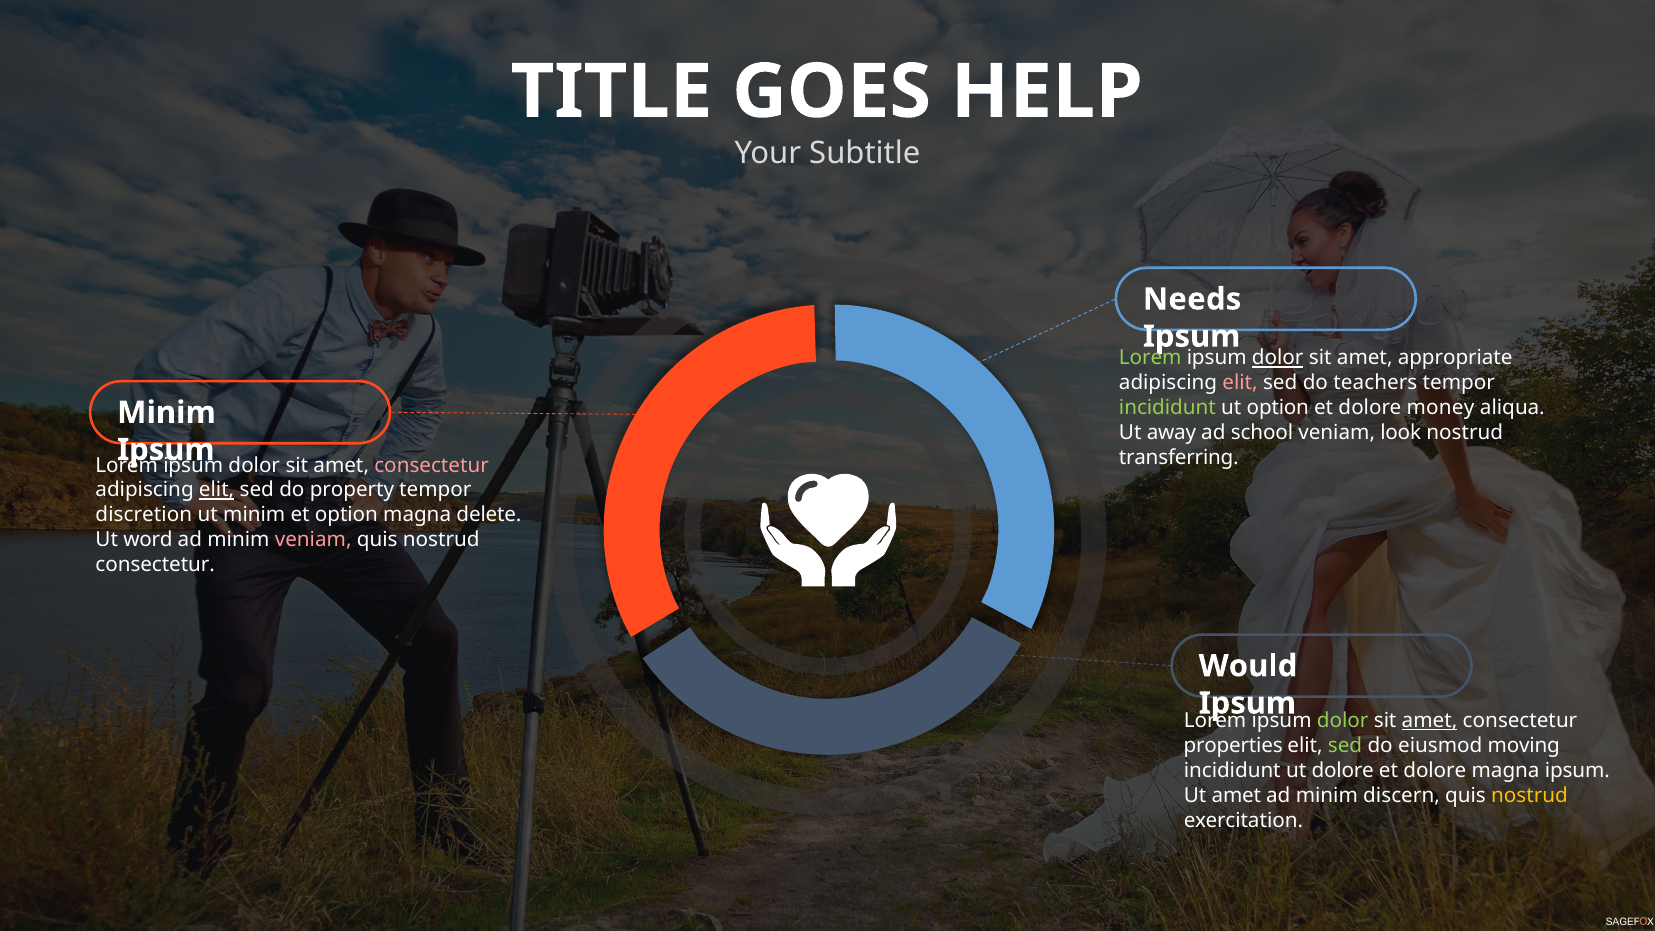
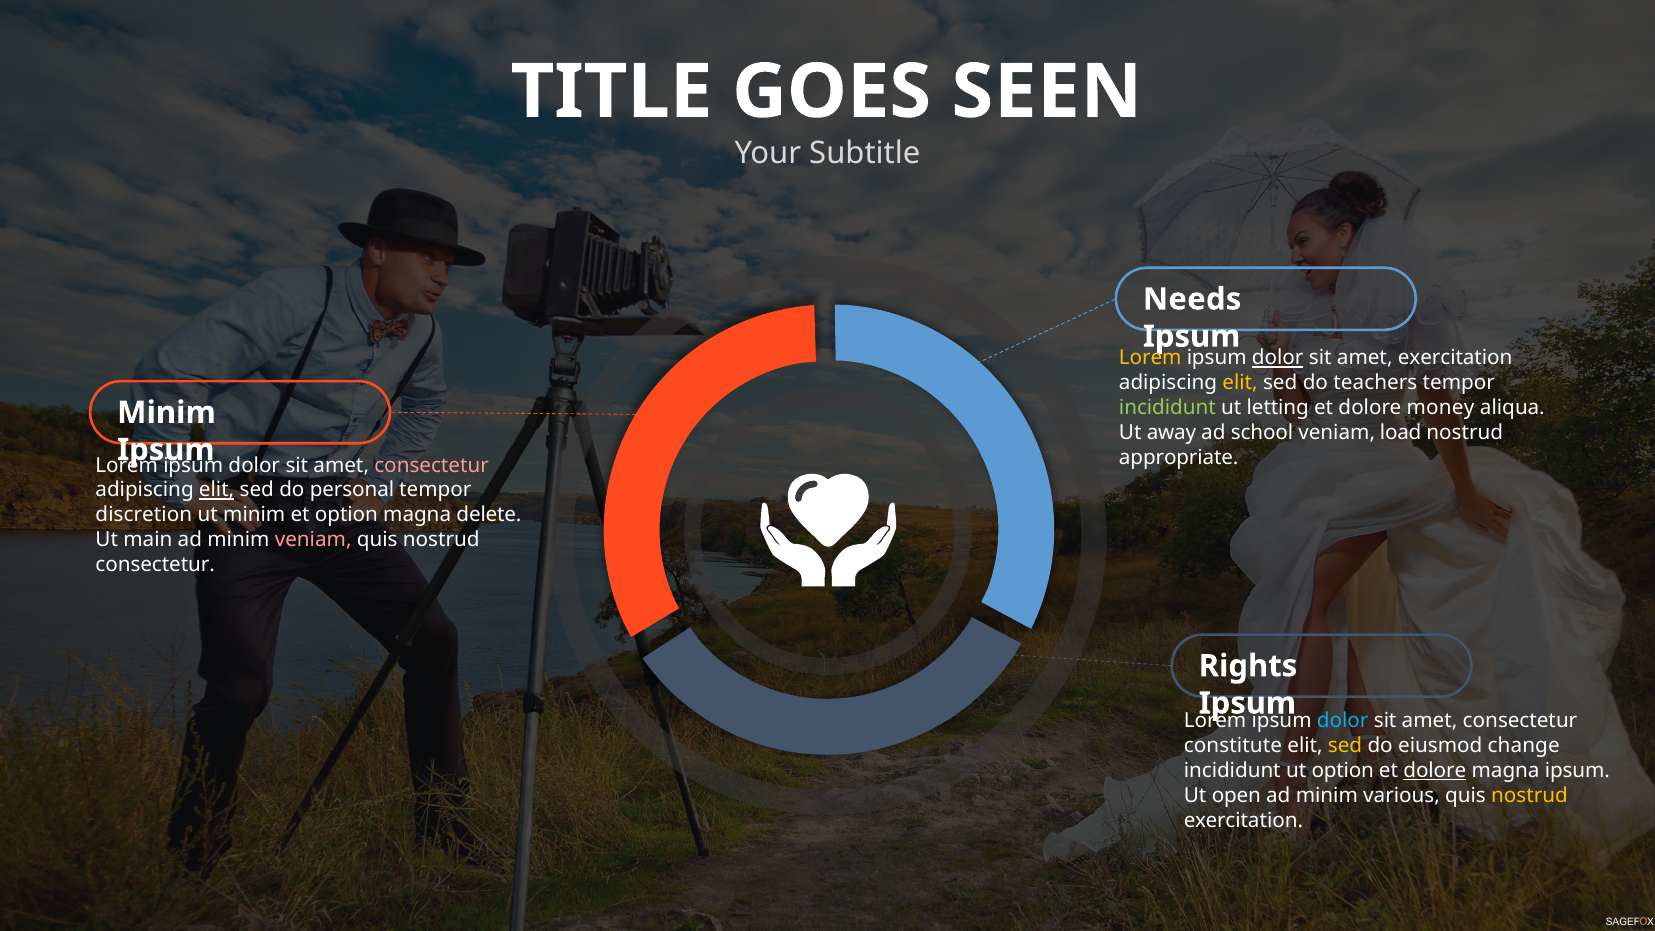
HELP: HELP -> SEEN (1047, 92)
Lorem colour: light green -> yellow (1150, 358)
amet appropriate: appropriate -> exercitation (1455, 358)
elit colour: pink -> yellow (1240, 383)
ut option: option -> letting (1278, 408)
look: look -> load (1401, 432)
transferring: transferring -> appropriate (1179, 457)
property: property -> personal (352, 490)
word: word -> main (148, 540)
Would: Would -> Rights (1248, 666)
dolor colour: light green -> light blue (1343, 721)
amet underline: present -> none (1430, 721)
properties: properties -> constitute (1233, 746)
sed colour: light green -> yellow (1345, 746)
moving: moving -> change (1524, 746)
ut dolore: dolore -> option (1343, 770)
dolore underline: none -> present (1435, 770)
Ut amet: amet -> open (1236, 795)
discern: discern -> various (1402, 795)
